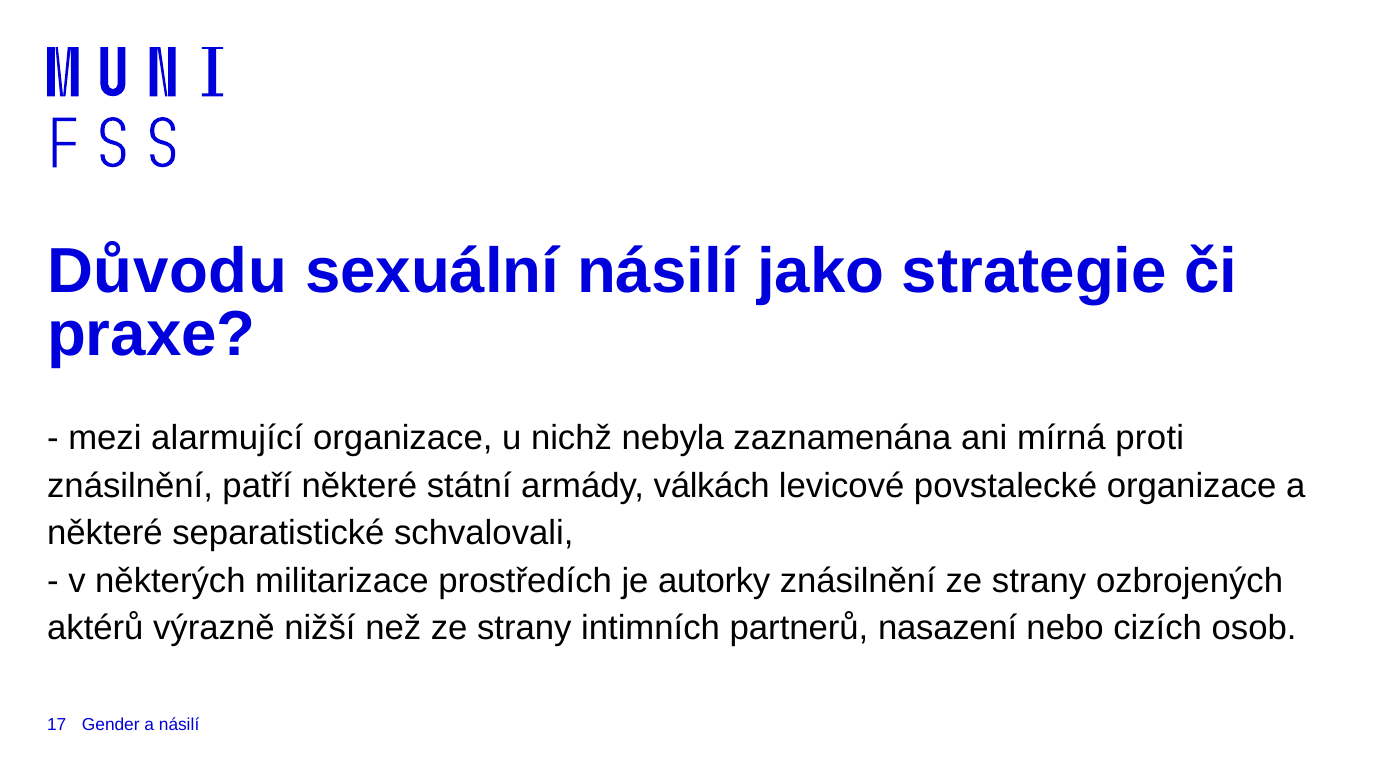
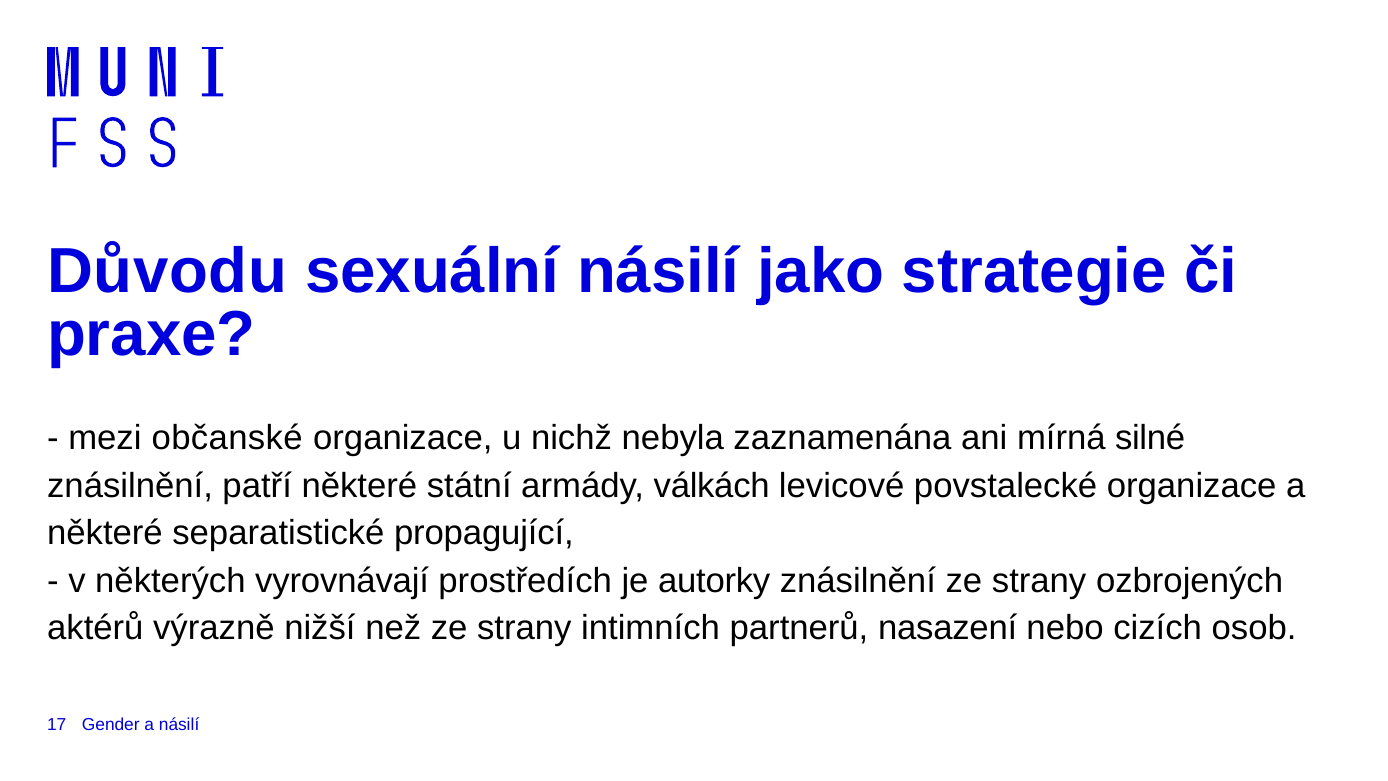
alarmující: alarmující -> občanské (227, 438)
proti: proti -> silné (1150, 438)
schvalovali: schvalovali -> propagující (484, 533)
militarizace: militarizace -> vyrovnávají (342, 580)
